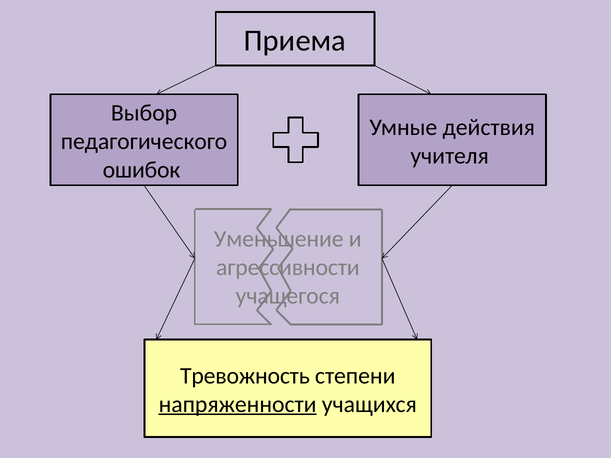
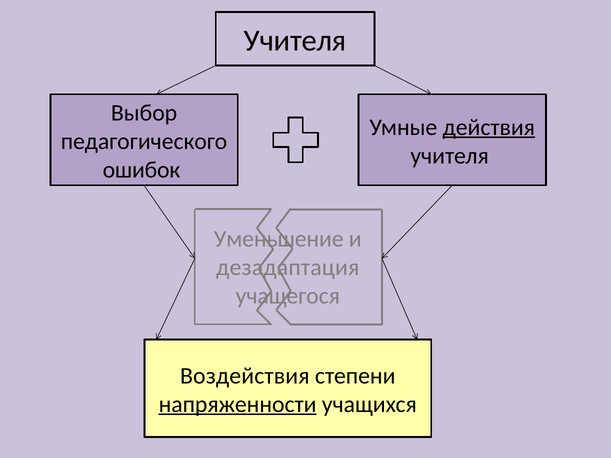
Приема: Приема -> Учителя (295, 41)
действия underline: none -> present (489, 127)
агрессивности: агрессивности -> дезадаптация (288, 268)
Тревожность: Тревожность -> Воздействия (245, 376)
